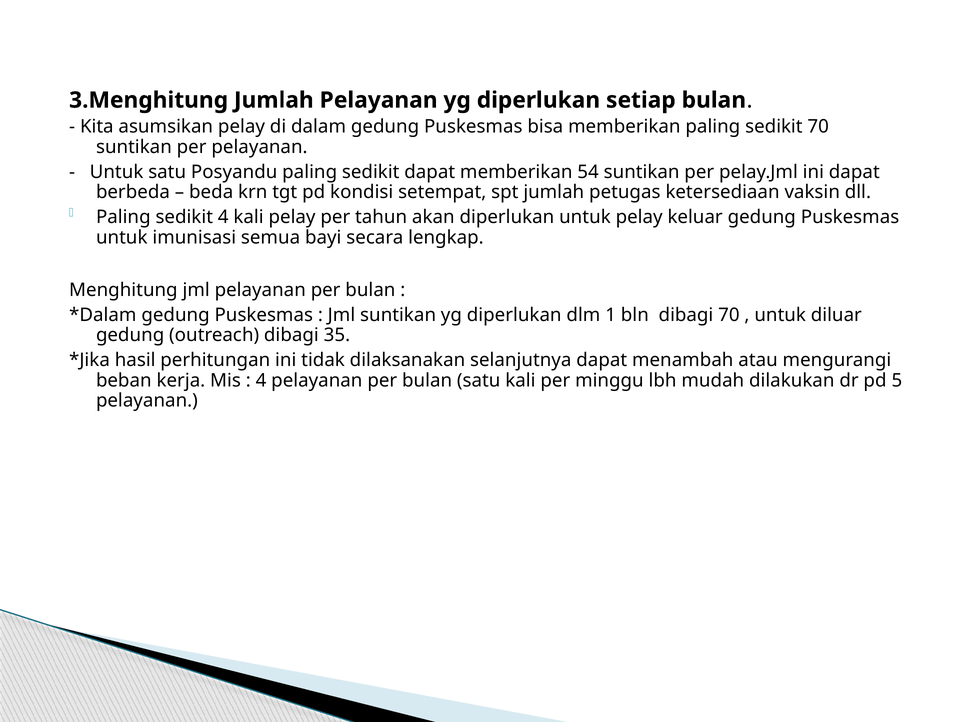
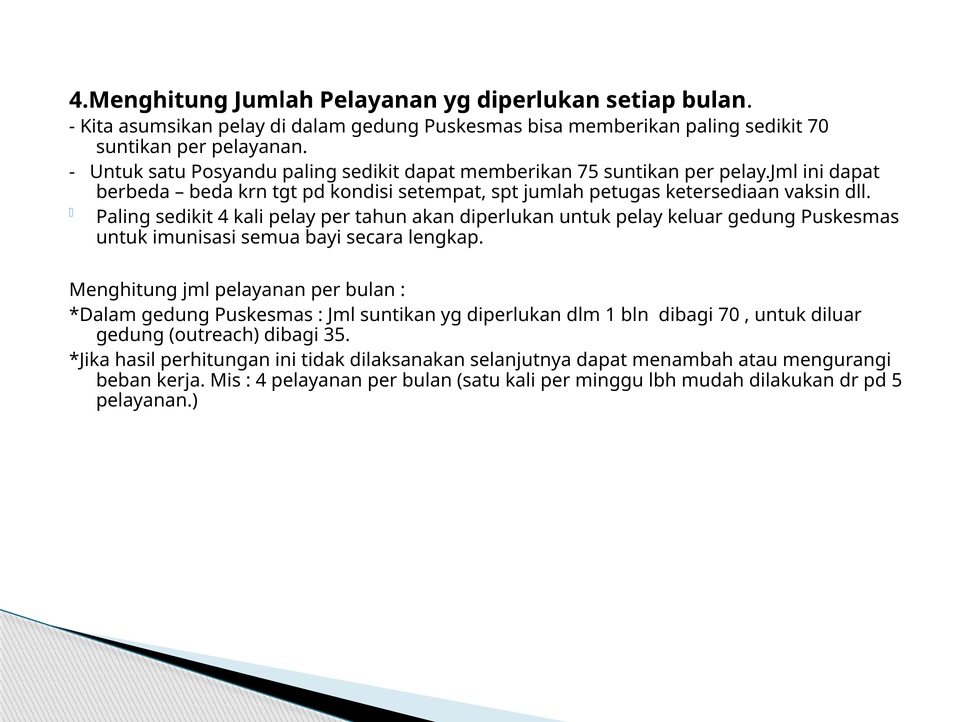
3.Menghitung: 3.Menghitung -> 4.Menghitung (149, 100)
54: 54 -> 75 (588, 172)
